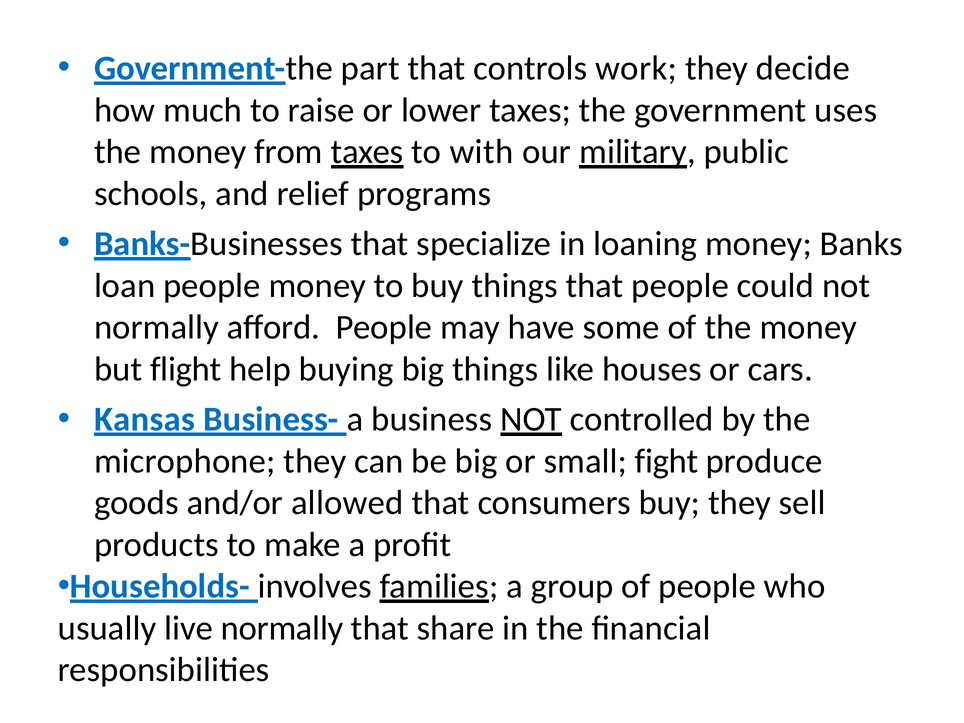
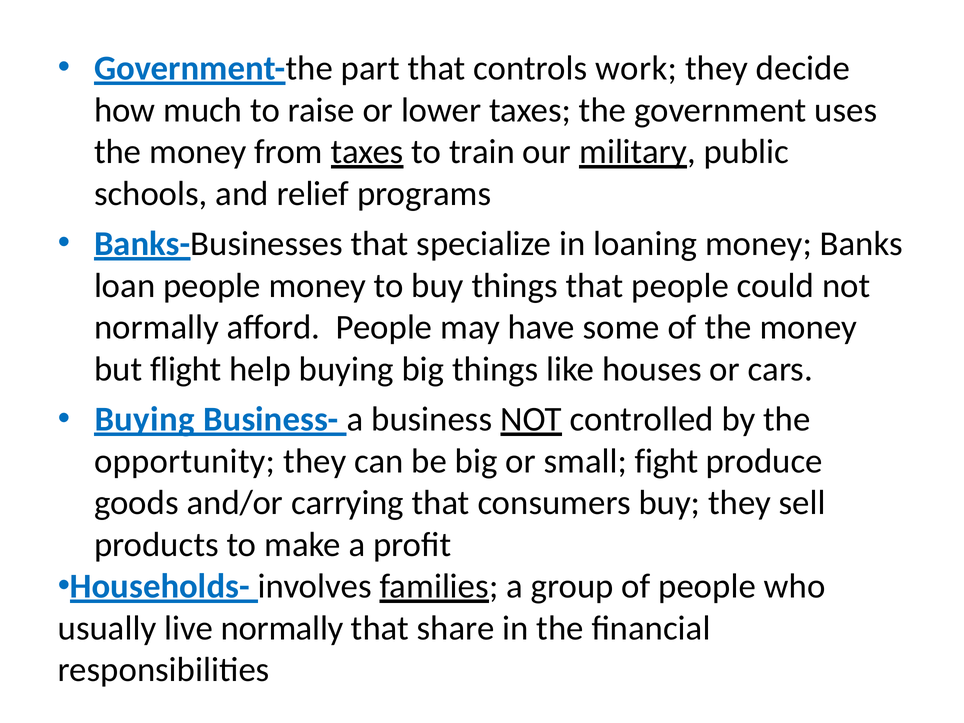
with: with -> train (482, 152)
Kansas: Kansas -> Buying (145, 419)
microphone: microphone -> opportunity (185, 461)
allowed: allowed -> carrying (347, 503)
